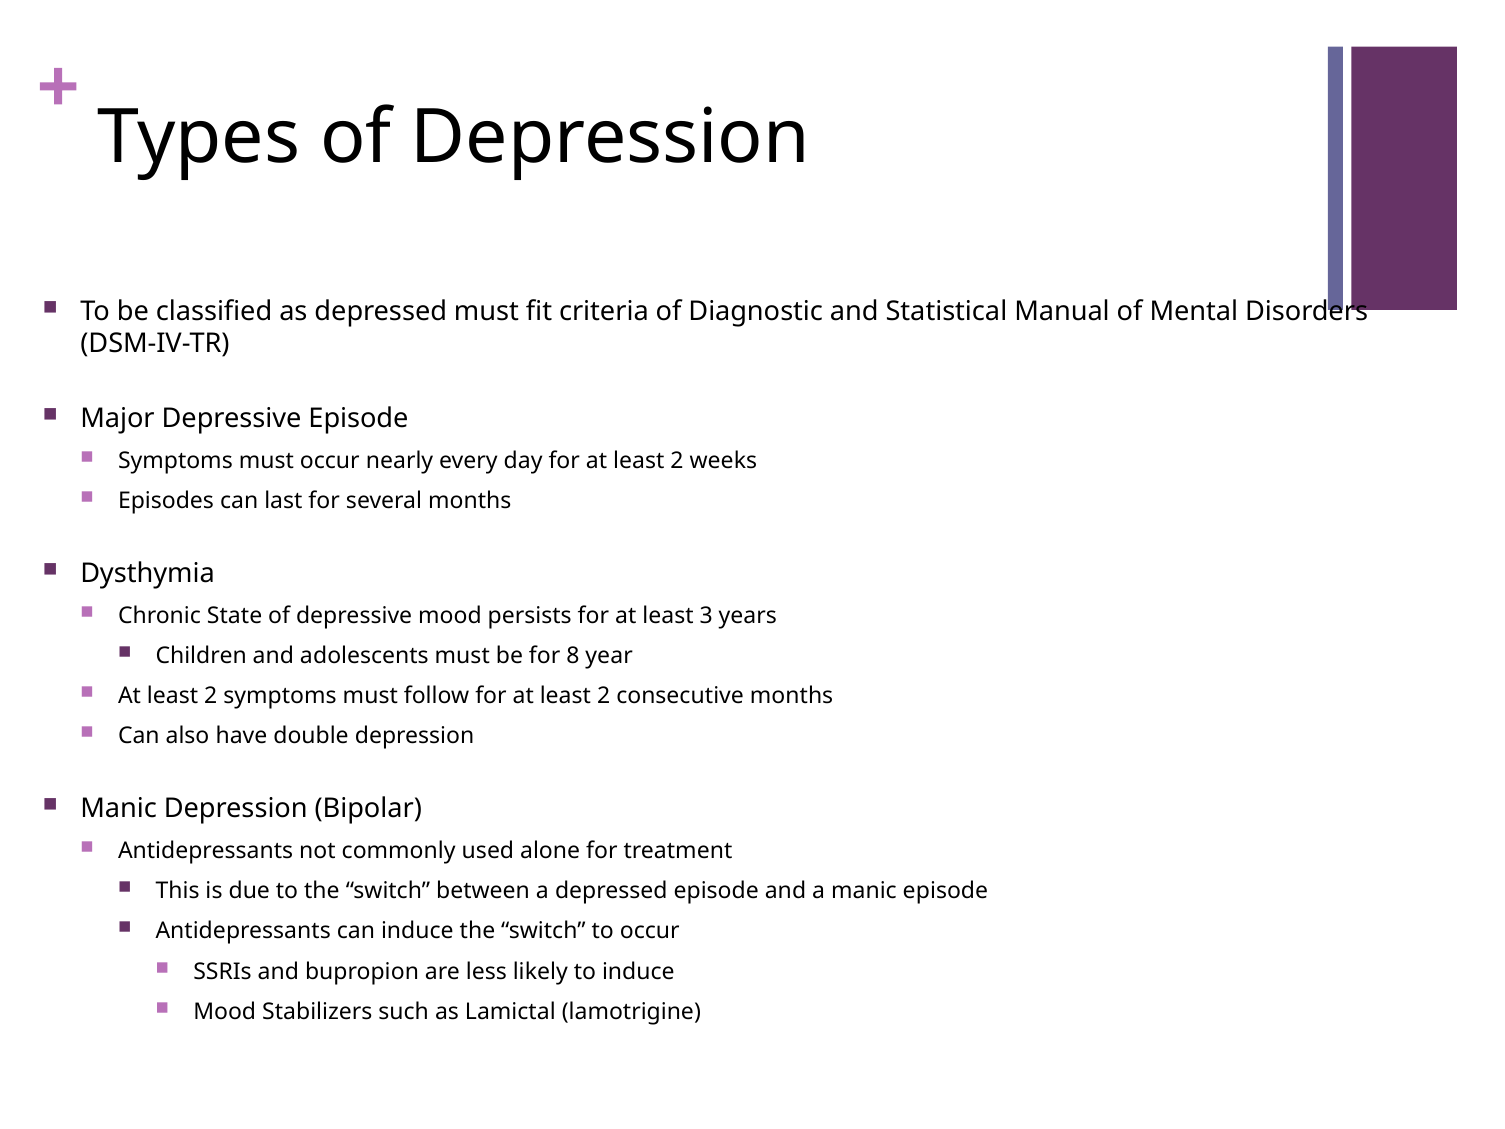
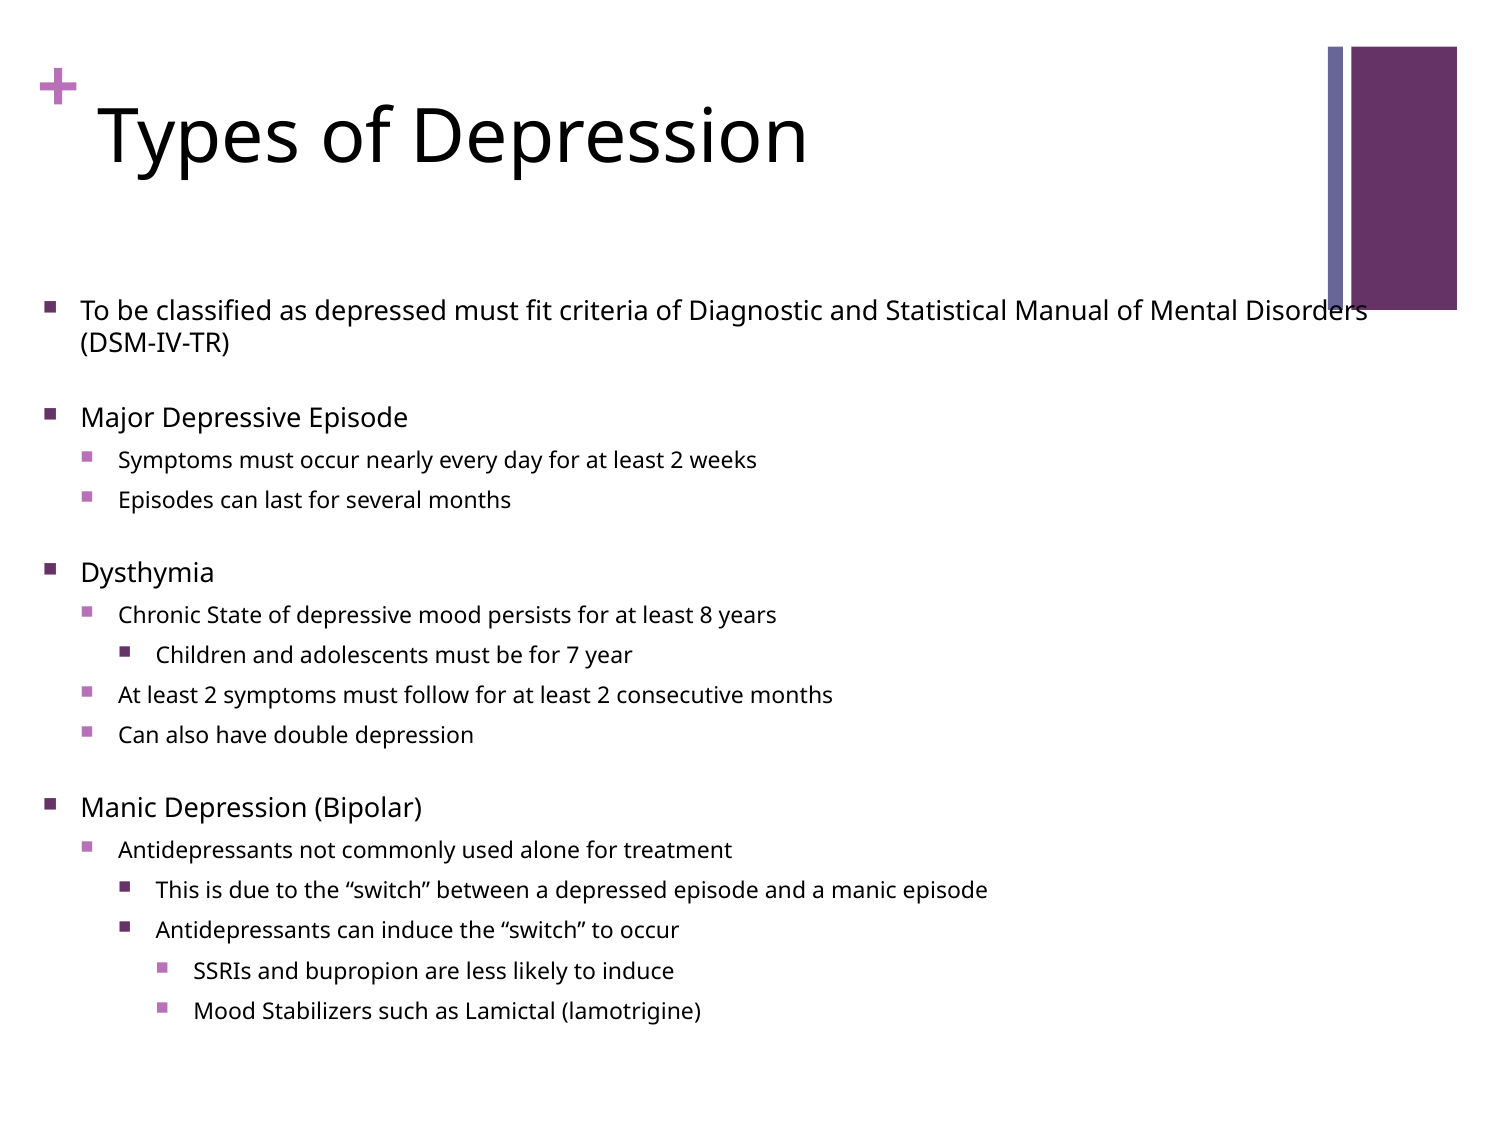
3: 3 -> 8 (706, 616)
8: 8 -> 7 (573, 656)
